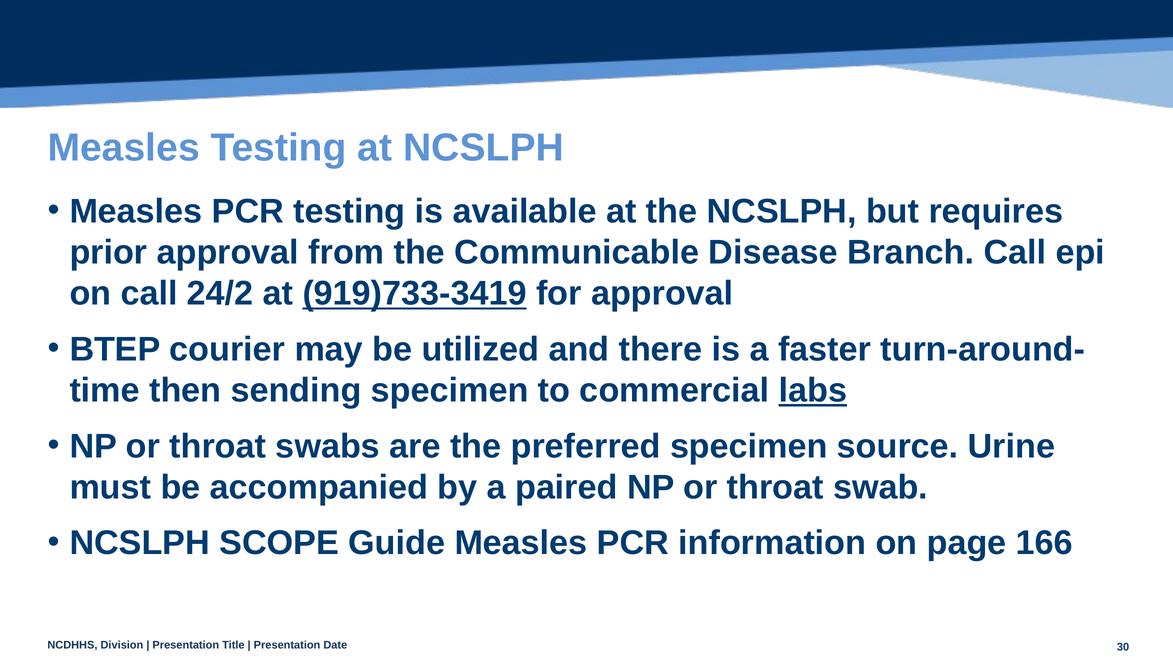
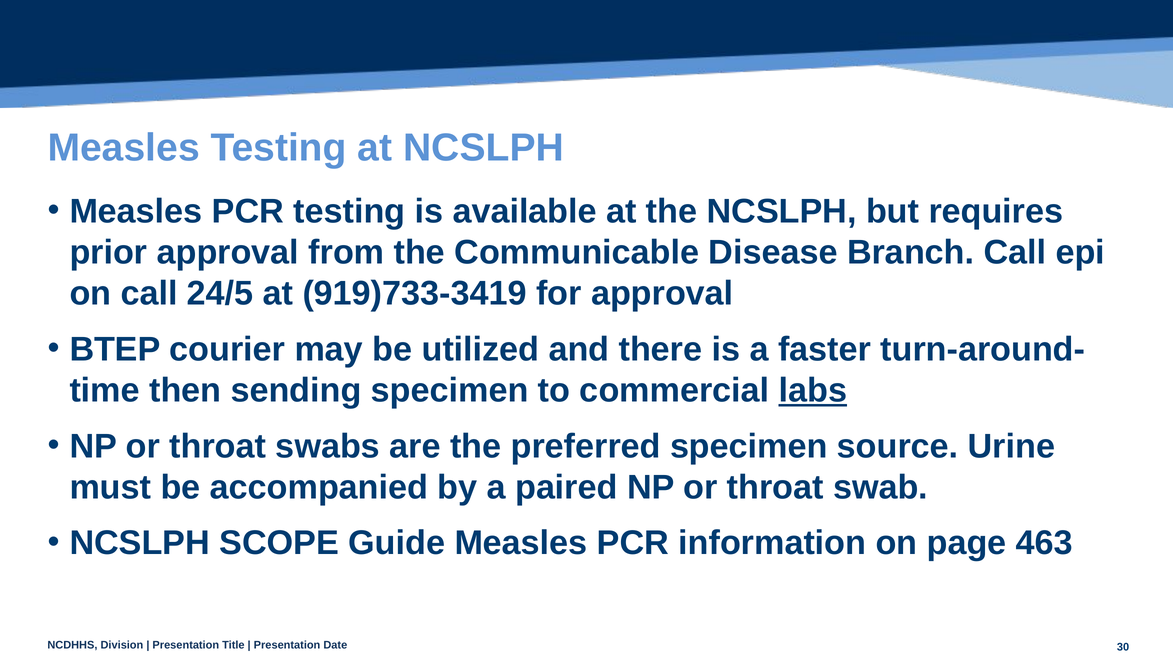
24/2: 24/2 -> 24/5 (220, 294)
919)733-3419 underline: present -> none (415, 294)
166: 166 -> 463 (1044, 543)
